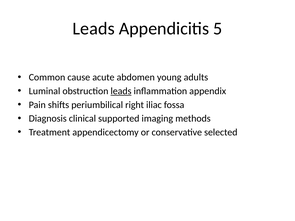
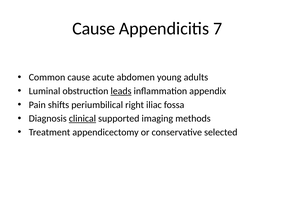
Leads: Leads -> Cause (94, 29)
5: 5 -> 7 (218, 29)
clinical underline: none -> present (82, 119)
